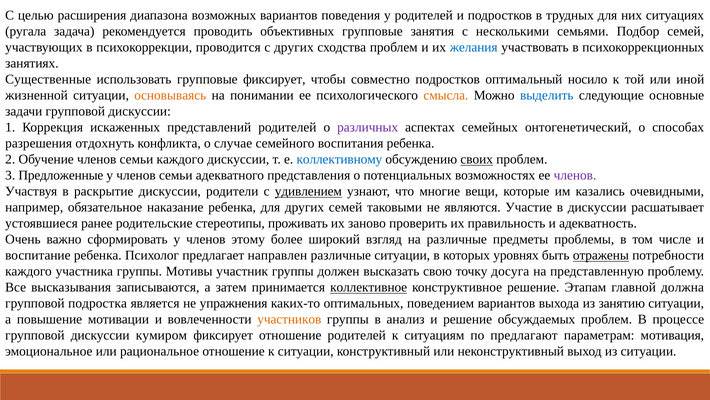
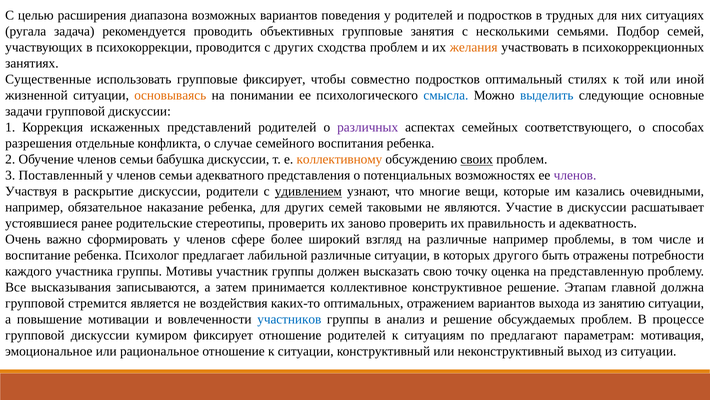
желания colour: blue -> orange (474, 47)
носило: носило -> стилях (588, 79)
смысла colour: orange -> blue (446, 95)
онтогенетический: онтогенетический -> соответствующего (578, 127)
отдохнуть: отдохнуть -> отдельные (105, 143)
семьи каждого: каждого -> бабушка (180, 159)
коллективному colour: blue -> orange (339, 159)
Предложенные: Предложенные -> Поставленный (61, 175)
стереотипы проживать: проживать -> проверить (298, 223)
этому: этому -> сфере (248, 239)
различные предметы: предметы -> например (521, 239)
направлен: направлен -> лабильной (278, 255)
уровнях: уровнях -> другого (516, 255)
отражены underline: present -> none (601, 255)
досуга: досуга -> оценка (510, 271)
коллективное underline: present -> none (369, 287)
подростка: подростка -> стремится (98, 303)
упражнения: упражнения -> воздействия (234, 303)
поведением: поведением -> отражением (441, 303)
участников colour: orange -> blue (289, 319)
